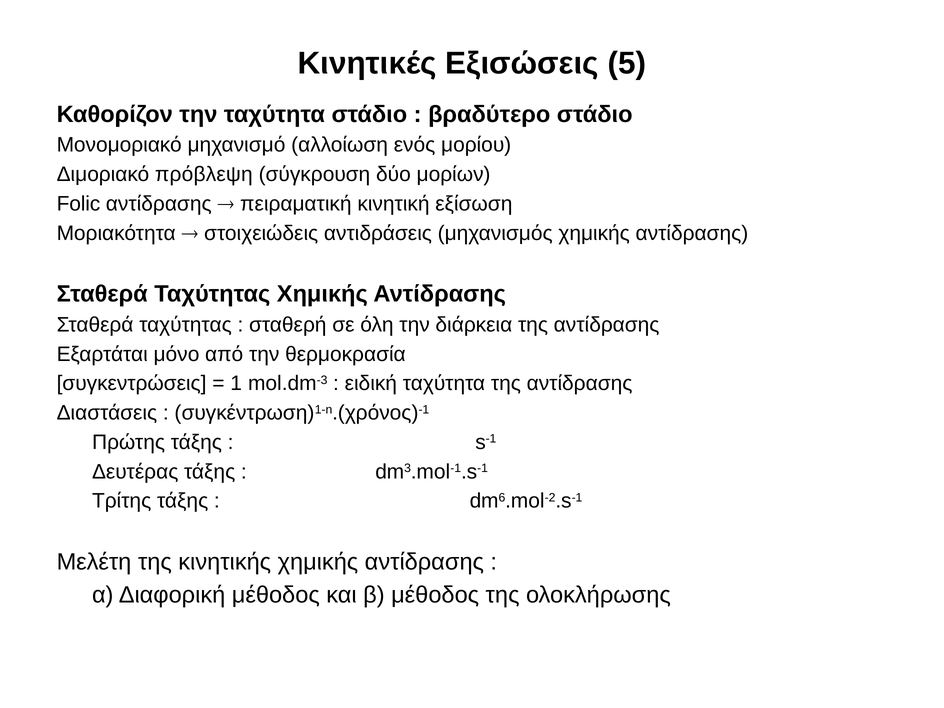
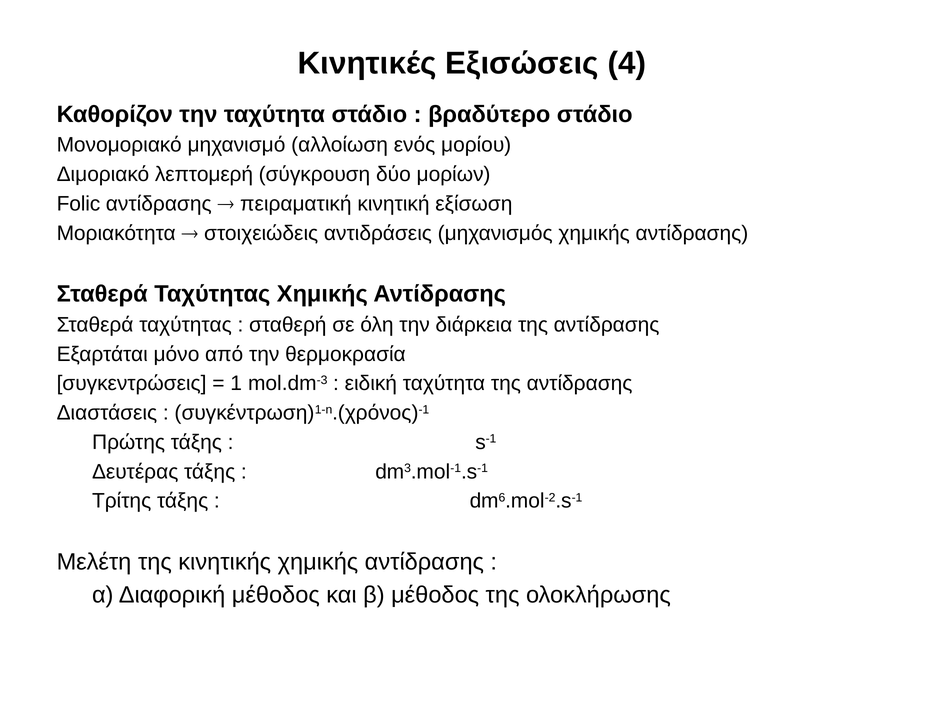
5: 5 -> 4 (627, 63)
πρόβλεψη: πρόβλεψη -> λεπτομερή (204, 174)
